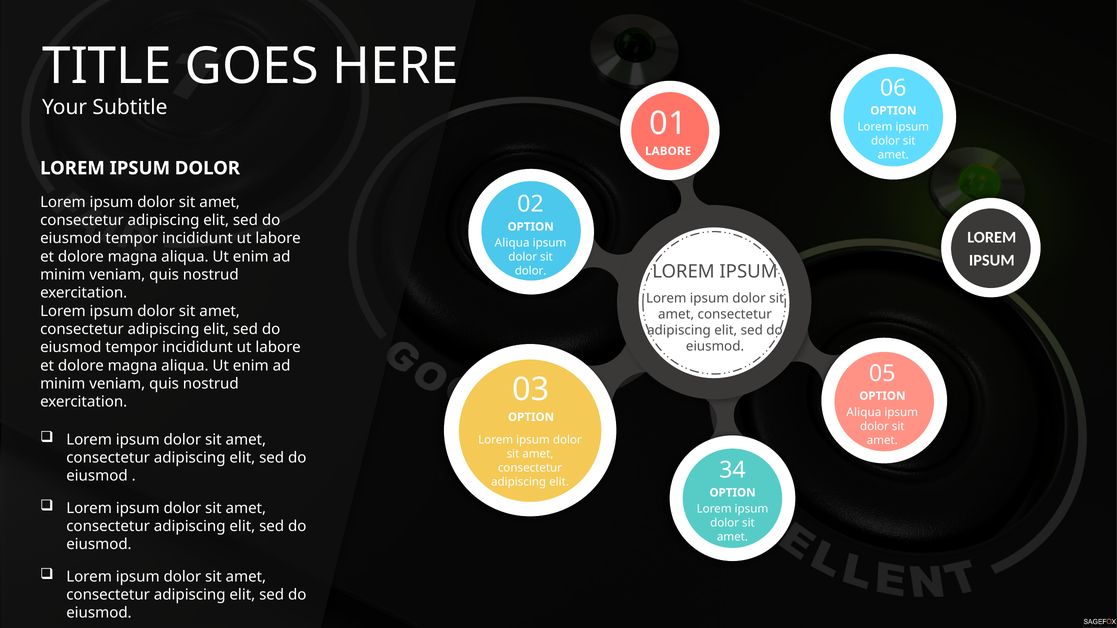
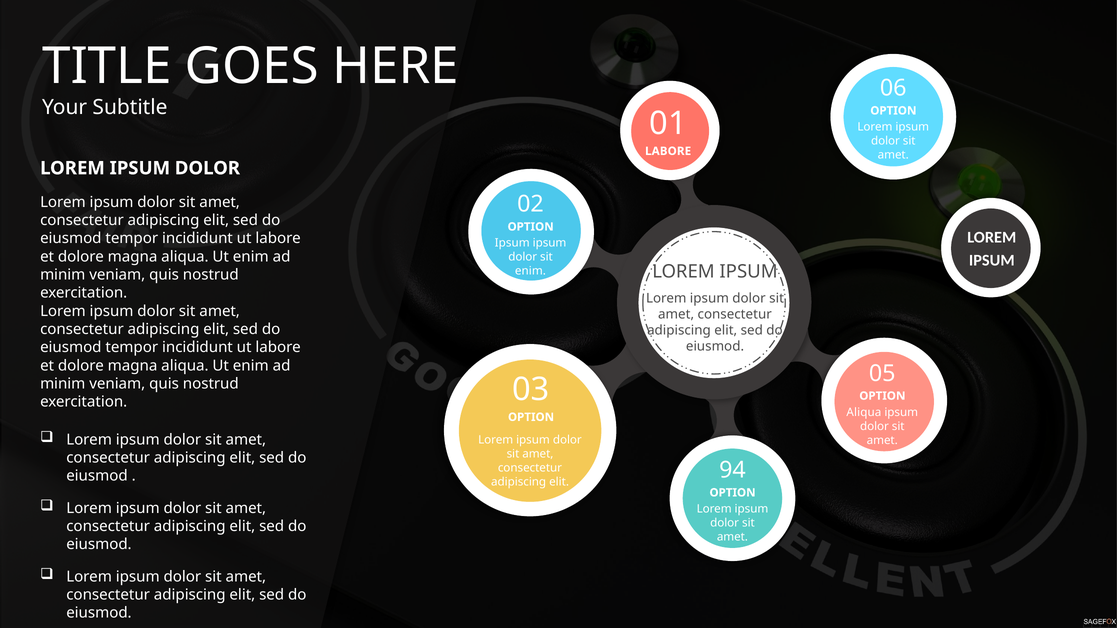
Aliqua: Aliqua -> Ipsum (512, 243)
dolor: dolor -> enim (530, 271)
34: 34 -> 94 (732, 470)
